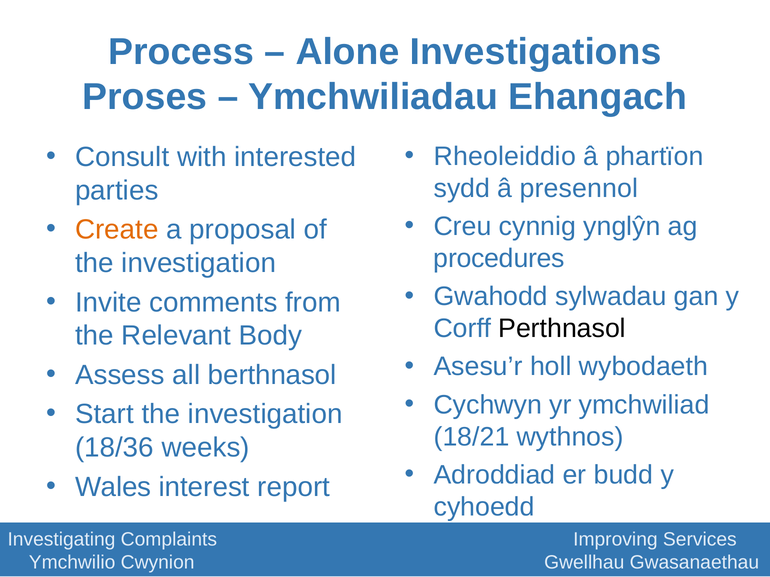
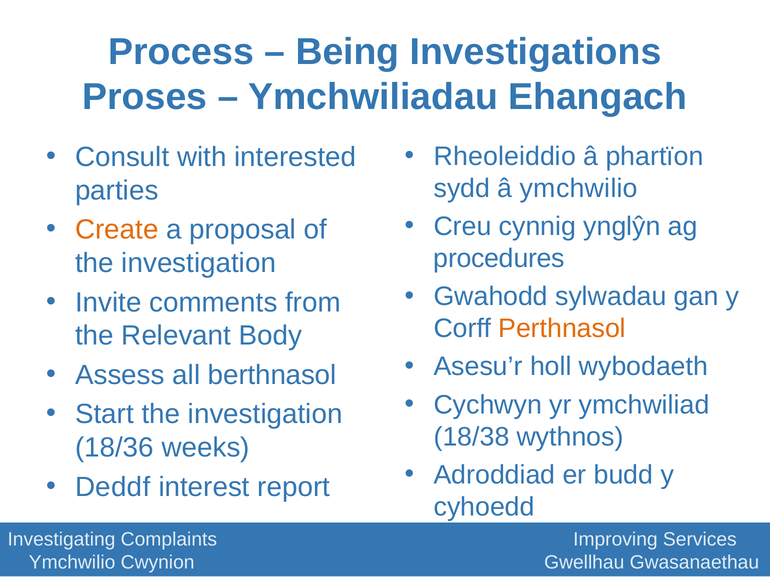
Alone: Alone -> Being (347, 52)
â presennol: presennol -> ymchwilio (579, 189)
Perthnasol colour: black -> orange (562, 329)
18/21: 18/21 -> 18/38 (472, 437)
Wales: Wales -> Deddf (113, 487)
